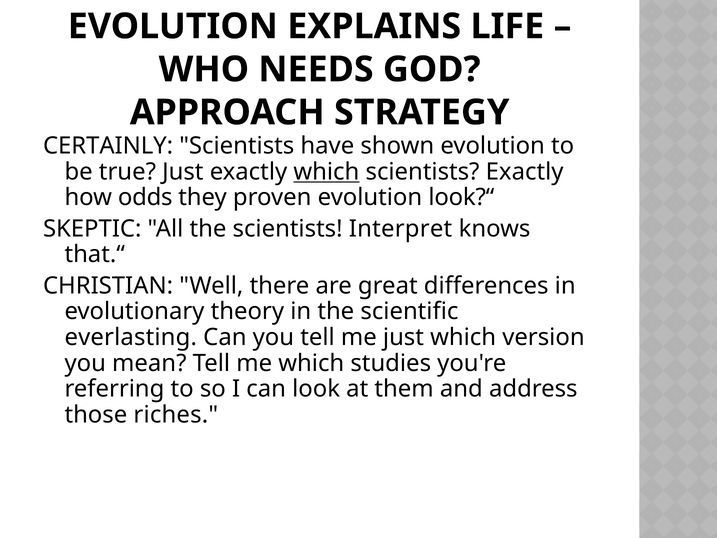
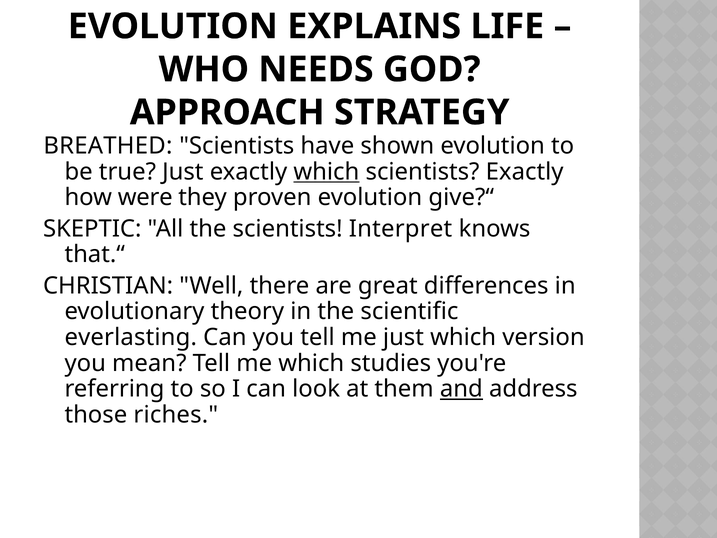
CERTAINLY: CERTAINLY -> BREATHED (108, 146)
odds: odds -> were (145, 197)
look?“: look?“ -> give?“ (461, 197)
and underline: none -> present (461, 389)
